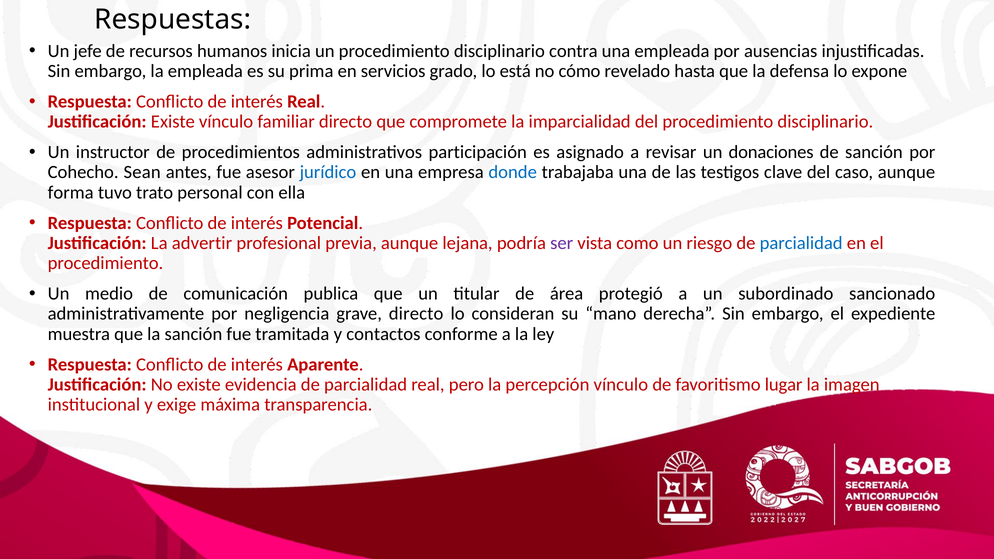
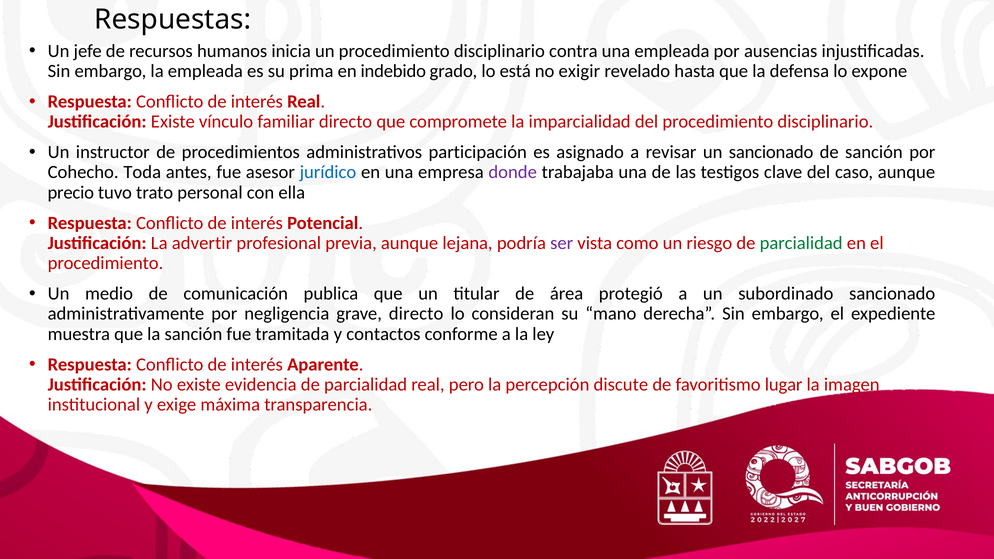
servicios: servicios -> indebido (393, 71)
cómo: cómo -> exigir (579, 71)
un donaciones: donaciones -> sancionado (771, 152)
Sean: Sean -> Toda (142, 172)
donde colour: blue -> purple (513, 172)
forma: forma -> precio (71, 192)
parcialidad colour: blue -> green (801, 243)
percepción vínculo: vínculo -> discute (621, 385)
